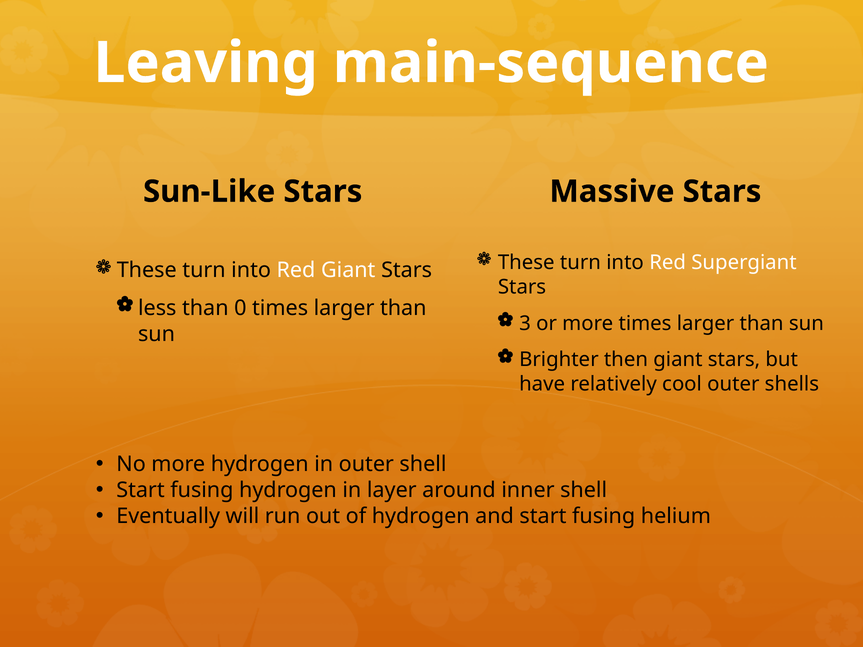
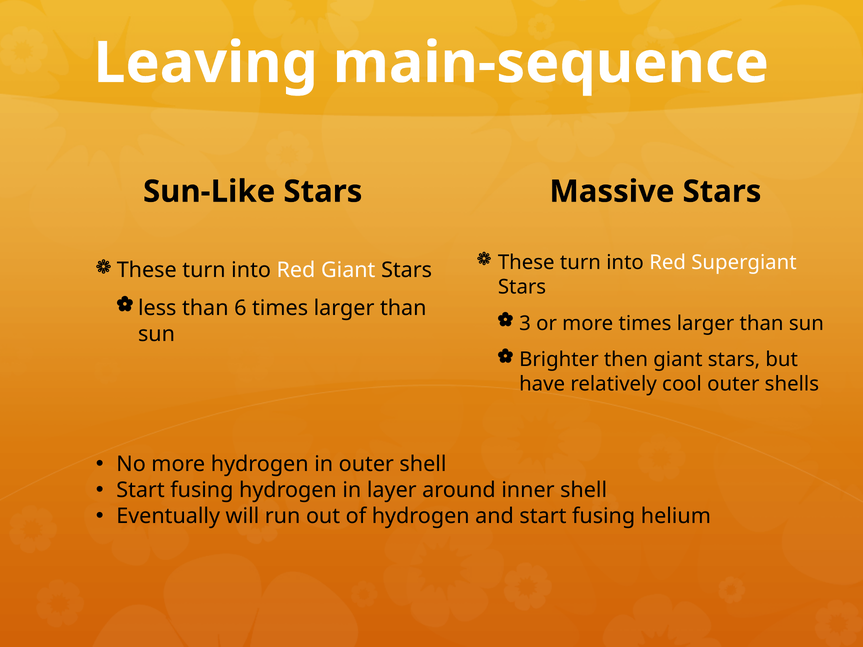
0: 0 -> 6 (240, 308)
